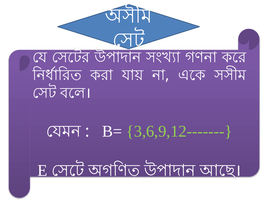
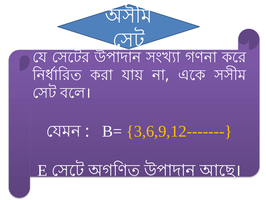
3,6,9,12------- colour: light green -> yellow (179, 131)
